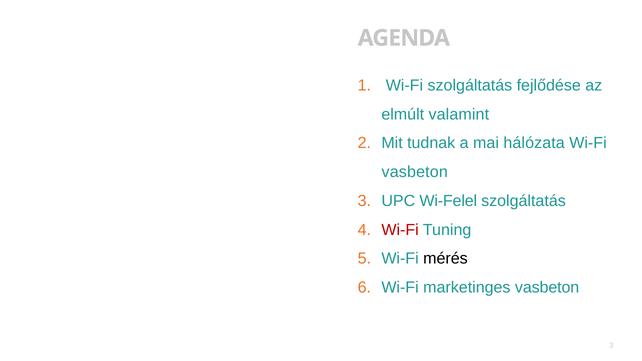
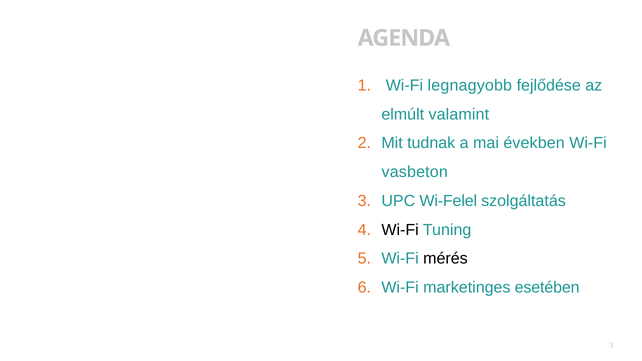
Wi-Fi szolgáltatás: szolgáltatás -> legnagyobb (470, 85)
hálózata: hálózata -> években (534, 143)
Wi-Fi colour: red -> black (400, 230)
marketinges vasbeton: vasbeton -> esetében (547, 288)
